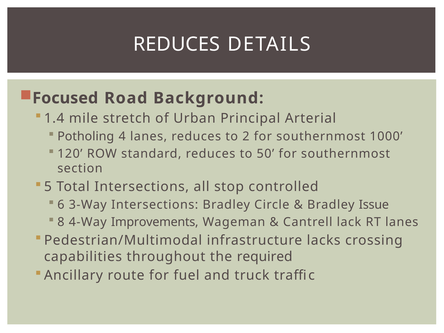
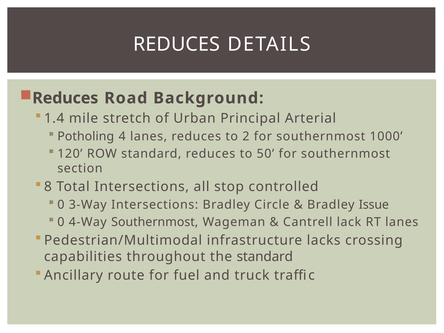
Focused: Focused -> Reduces (65, 98)
5: 5 -> 8 (48, 187)
6: 6 -> 0 (61, 205)
8: 8 -> 0 (61, 222)
4-Way Improvements: Improvements -> Southernmost (155, 222)
the required: required -> standard (265, 257)
